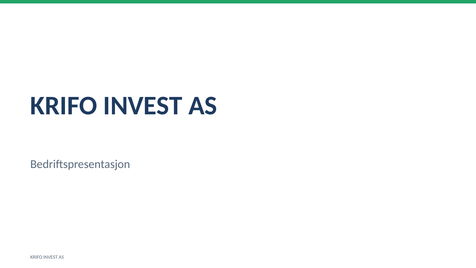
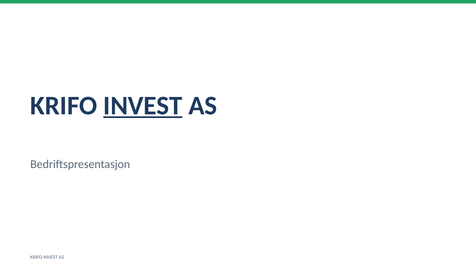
INVEST underline: none -> present (143, 106)
